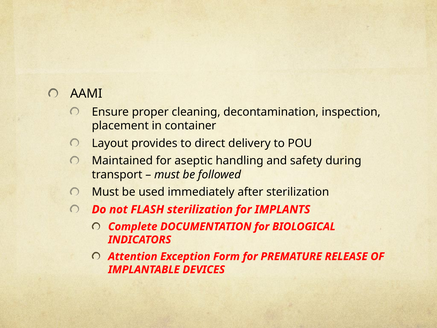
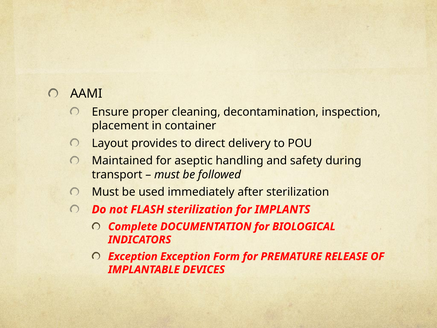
Attention: Attention -> Exception (133, 256)
